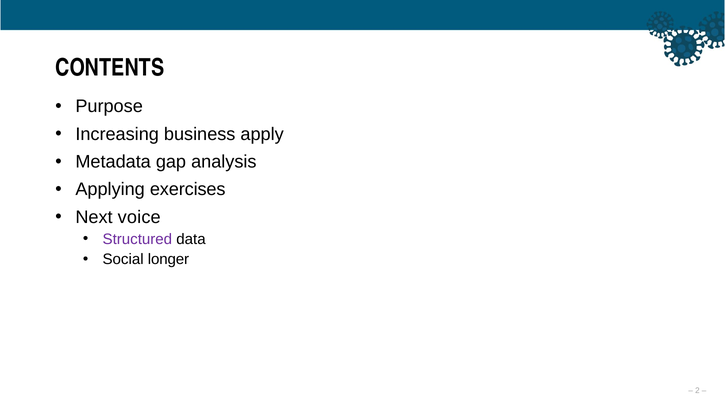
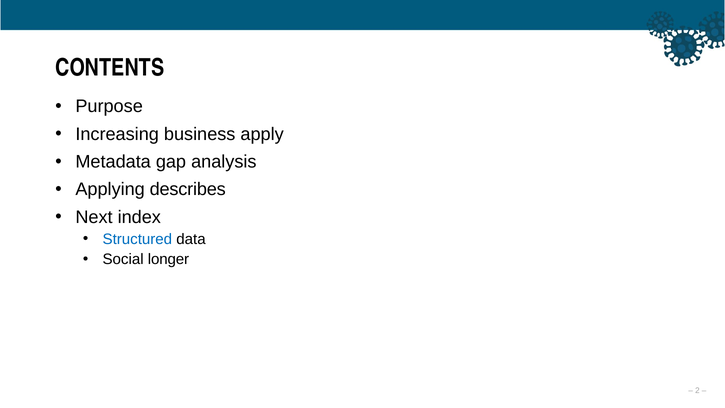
exercises: exercises -> describes (188, 189)
voice: voice -> index (139, 217)
Structured colour: purple -> blue (137, 239)
